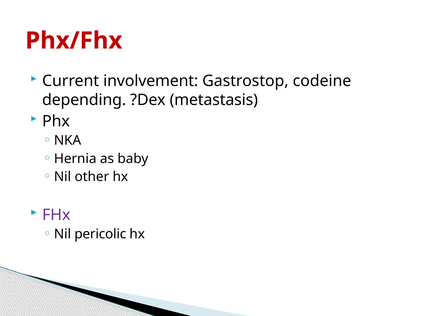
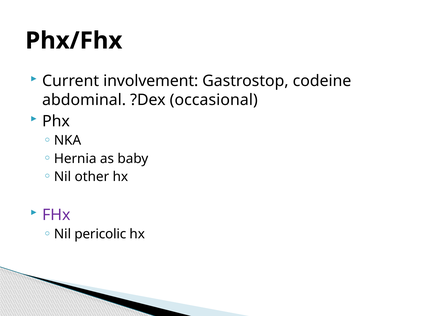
Phx/Fhx colour: red -> black (74, 41)
depending: depending -> abdominal (84, 100)
metastasis: metastasis -> occasional (214, 100)
